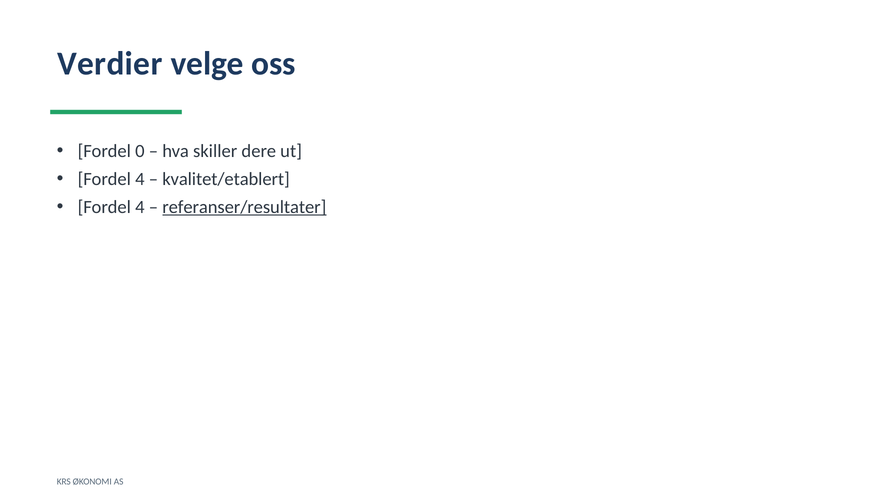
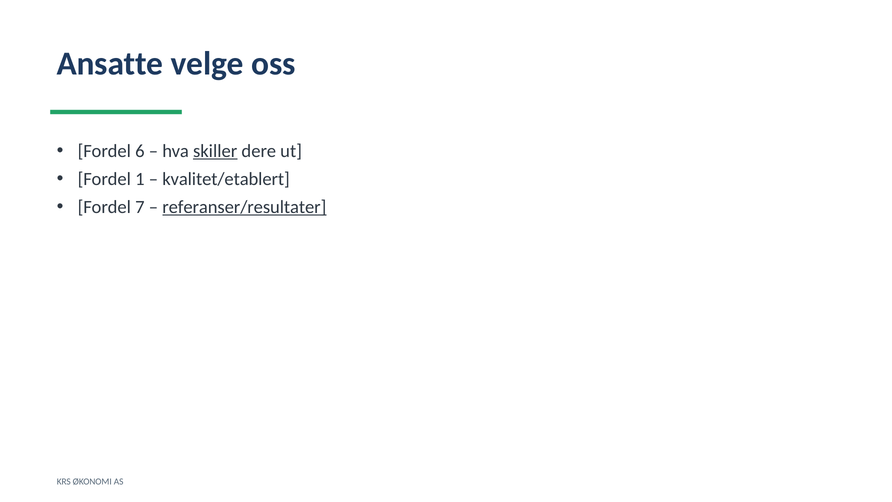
Verdier: Verdier -> Ansatte (110, 64)
0: 0 -> 6 (140, 151)
skiller underline: none -> present (215, 151)
4: 4 -> 1 (140, 179)
4: 4 -> 7 (140, 207)
